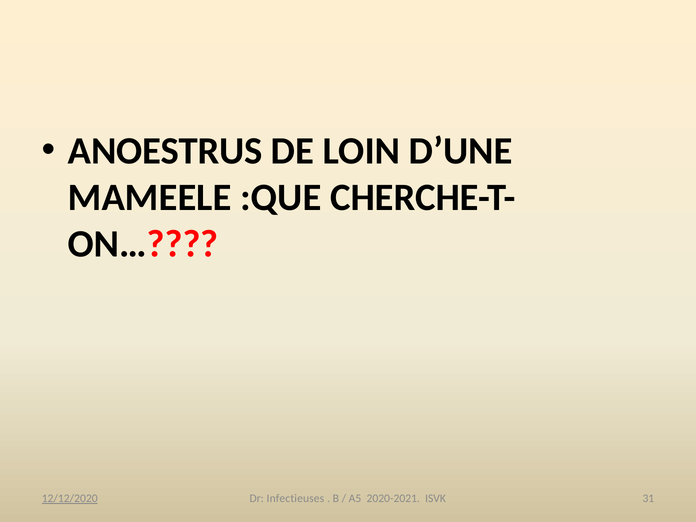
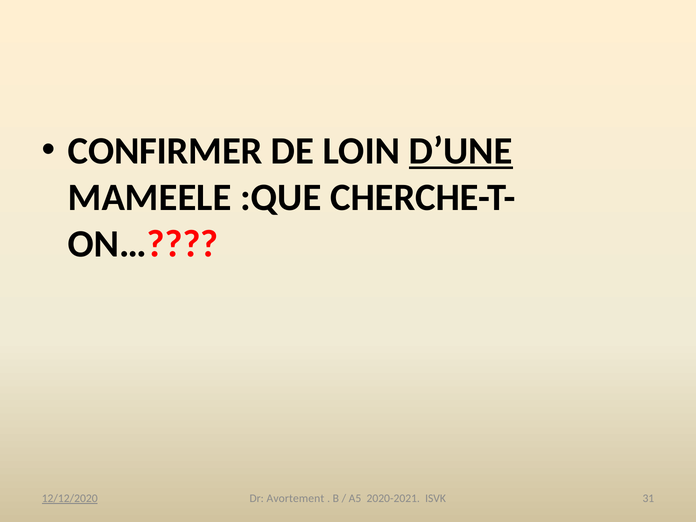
ANOESTRUS: ANOESTRUS -> CONFIRMER (165, 151)
D’UNE underline: none -> present (461, 151)
Infectieuses: Infectieuses -> Avortement (295, 498)
